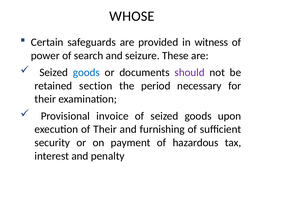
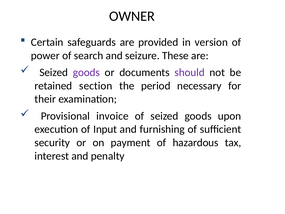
WHOSE: WHOSE -> OWNER (132, 16)
witness: witness -> version (211, 42)
goods colour: blue -> purple (86, 72)
of Their: Their -> Input (105, 129)
